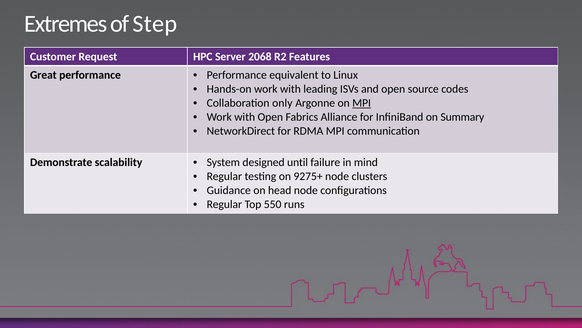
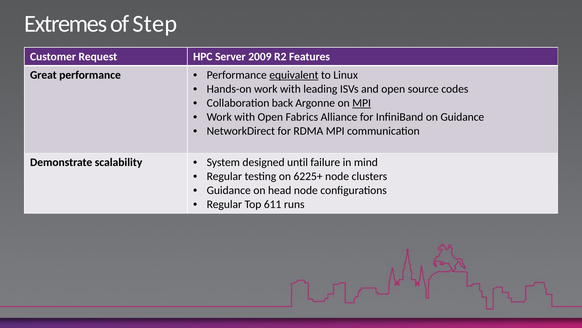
2068: 2068 -> 2009 (260, 57)
equivalent underline: none -> present (294, 75)
only: only -> back (282, 103)
on Summary: Summary -> Guidance (462, 117)
9275+: 9275+ -> 6225+ (308, 176)
550: 550 -> 611 (273, 204)
